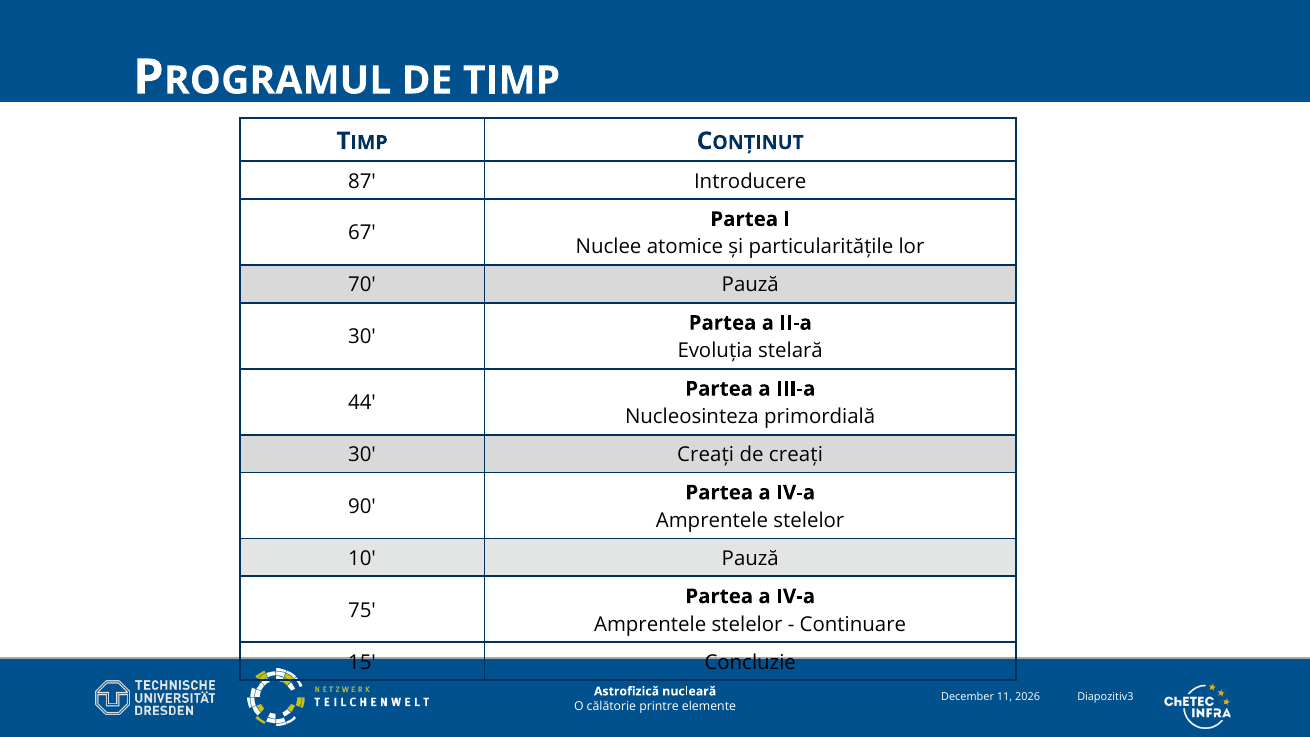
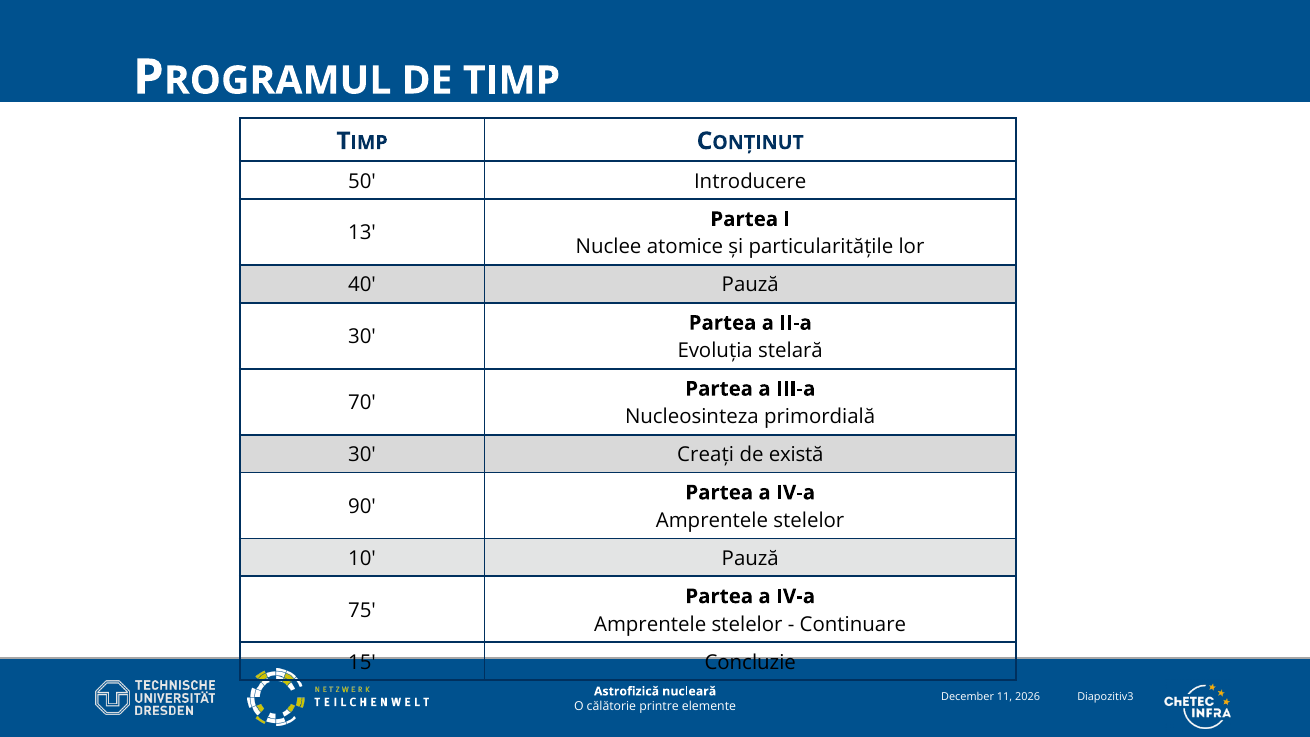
87: 87 -> 50 (362, 181)
67: 67 -> 13 (362, 233)
70: 70 -> 40 (362, 285)
44: 44 -> 70 (362, 403)
de creați: creați -> există (796, 455)
